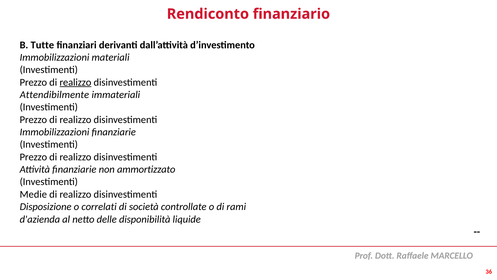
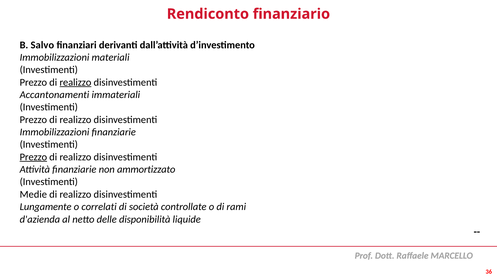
Tutte: Tutte -> Salvo (42, 45)
Attendibilmente: Attendibilmente -> Accantonamenti (54, 95)
Prezzo underline: none -> present (33, 157)
Disposizione: Disposizione -> Lungamente (46, 206)
